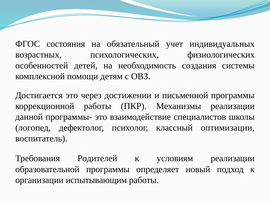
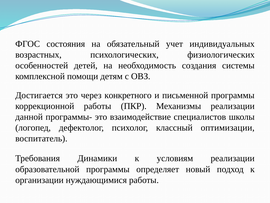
достижении: достижении -> конкретного (128, 95)
Родителей: Родителей -> Динамики (97, 158)
испытывающим: испытывающим -> нуждающимися (96, 180)
